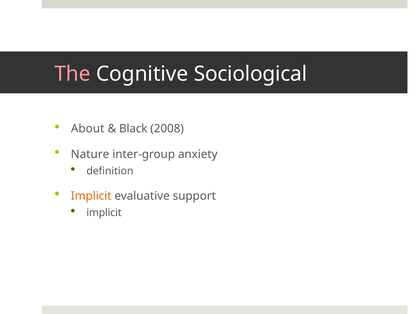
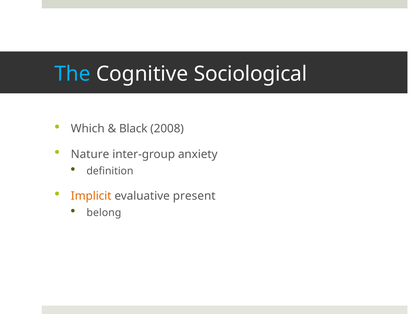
The colour: pink -> light blue (72, 74)
About: About -> Which (88, 129)
support: support -> present (194, 196)
implicit: implicit -> belong (104, 212)
